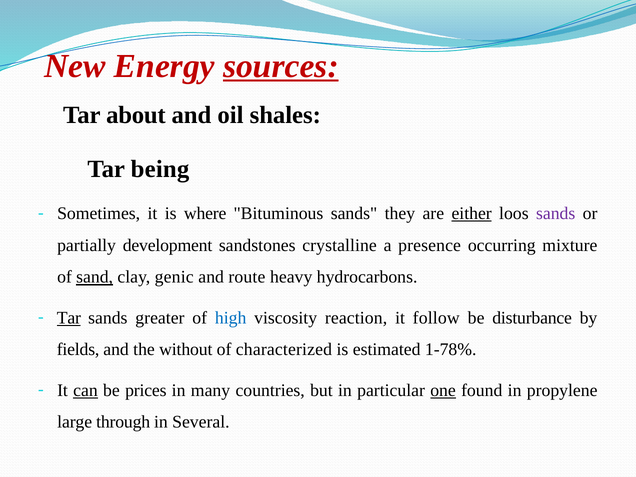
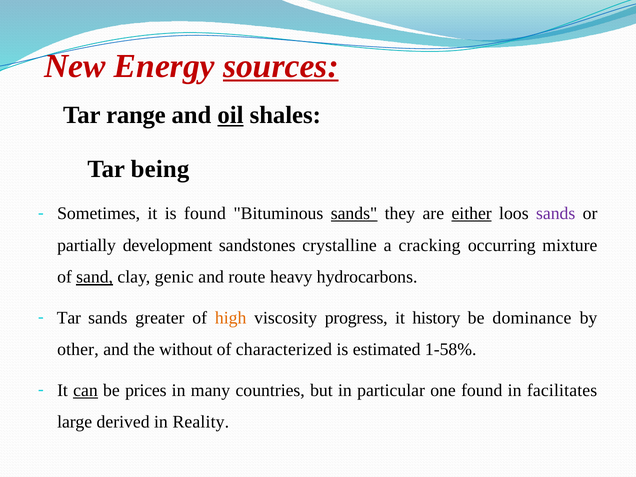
about: about -> range (136, 115)
oil underline: none -> present (230, 115)
is where: where -> found (205, 214)
sands underline: none -> present (354, 214)
presence: presence -> cracking (430, 245)
Tar underline: present -> none (69, 318)
high colour: blue -> orange (231, 318)
reaction: reaction -> progress (356, 318)
follow: follow -> history (436, 318)
disturbance: disturbance -> dominance (532, 318)
fields: fields -> other (78, 350)
1-78%: 1-78% -> 1-58% (451, 350)
one underline: present -> none (443, 390)
propylene: propylene -> facilitates (562, 390)
through: through -> derived (123, 422)
Several: Several -> Reality (201, 422)
